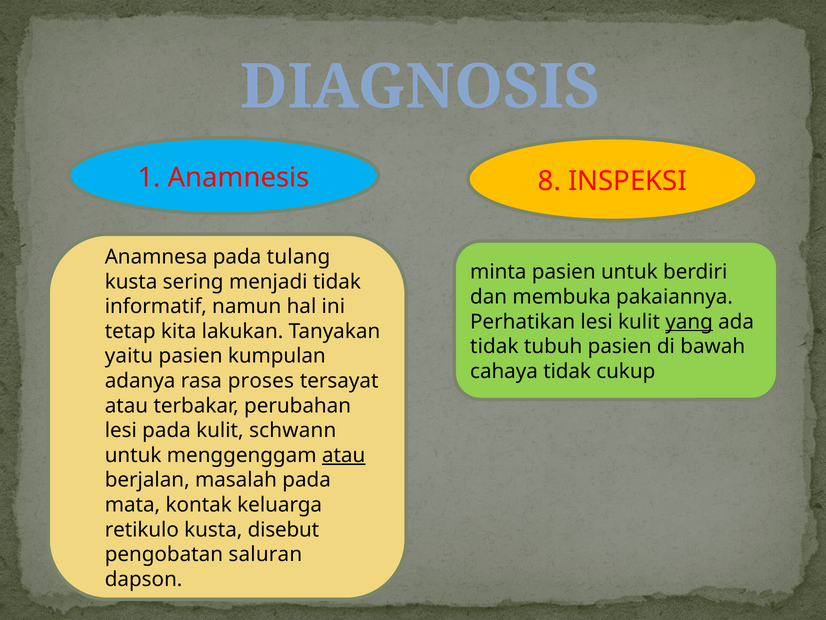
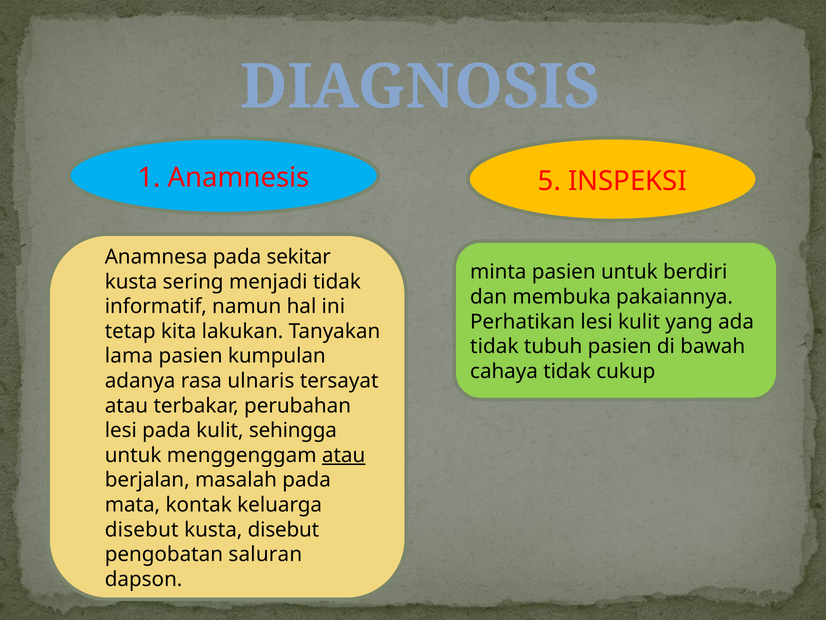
8: 8 -> 5 (550, 181)
tulang: tulang -> sekitar (299, 257)
yang underline: present -> none (689, 321)
yaitu: yaitu -> lama (129, 356)
proses: proses -> ulnaris (261, 381)
schwann: schwann -> sehingga (293, 430)
retikulo: retikulo -> disebut (142, 529)
